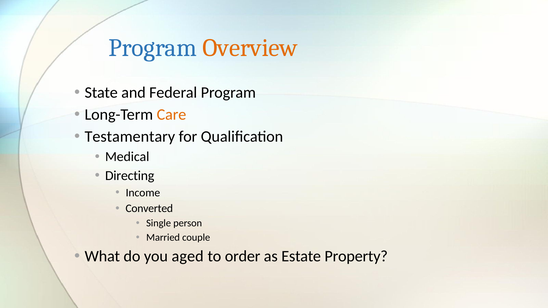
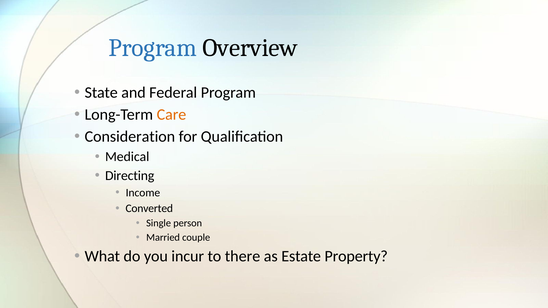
Overview colour: orange -> black (250, 48)
Testamentary: Testamentary -> Consideration (130, 137)
aged: aged -> incur (188, 257)
order: order -> there (243, 257)
